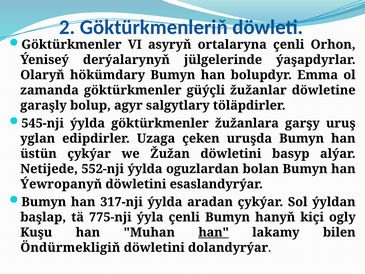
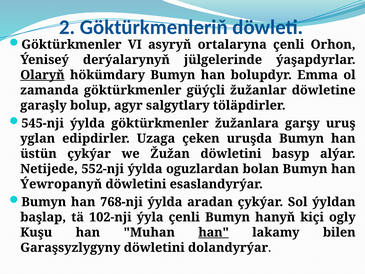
Olaryň underline: none -> present (42, 75)
317-nji: 317-nji -> 768-nji (122, 202)
775-nji: 775-nji -> 102-nji (110, 217)
Öndürmekligiň: Öndürmekligiň -> Garaşsyzlygyny (70, 247)
